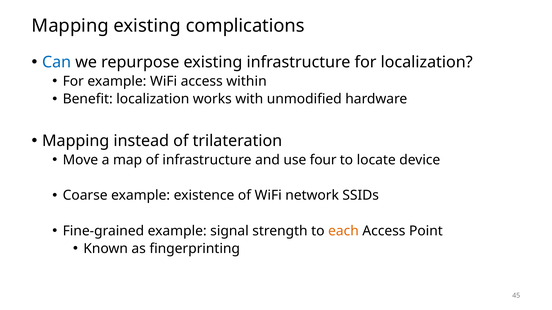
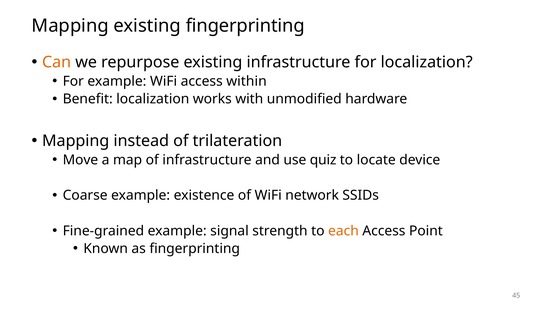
existing complications: complications -> fingerprinting (245, 26)
Can colour: blue -> orange (57, 62)
four: four -> quiz (323, 160)
